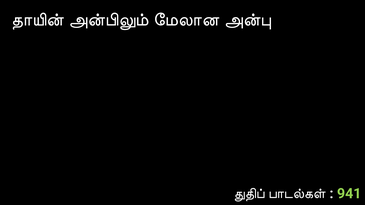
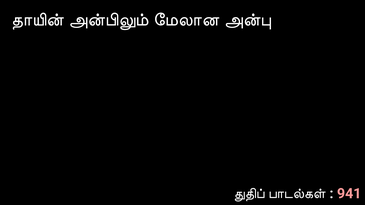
941 colour: light green -> pink (349, 194)
